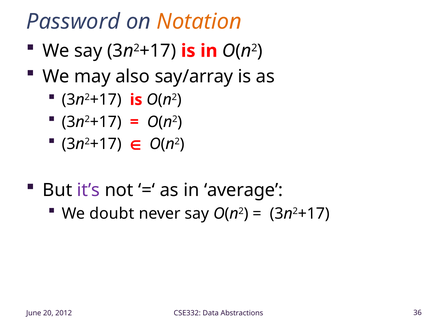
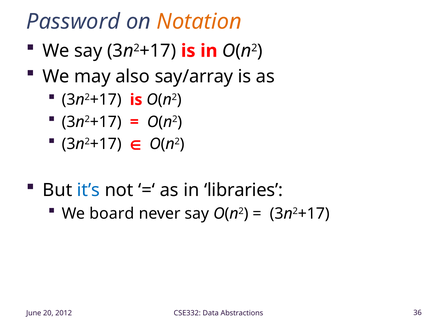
it’s colour: purple -> blue (88, 190)
average: average -> libraries (244, 190)
doubt: doubt -> board (112, 213)
